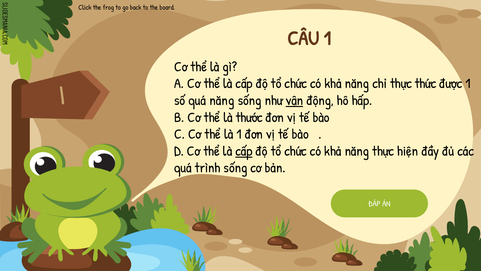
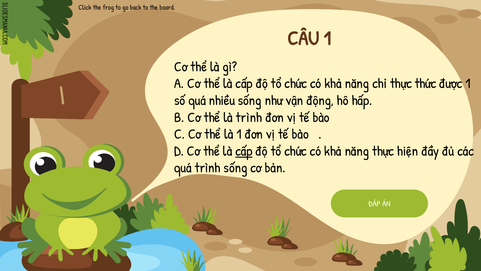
quá năng: năng -> nhiều (222, 100)
vận underline: present -> none (294, 100)
là thước: thước -> trình (249, 117)
